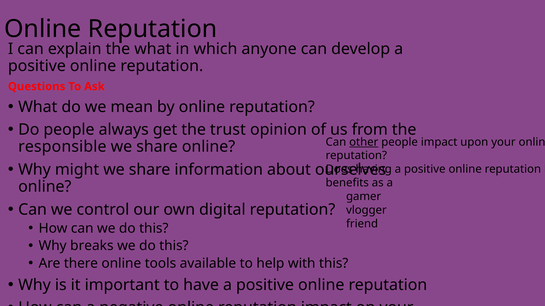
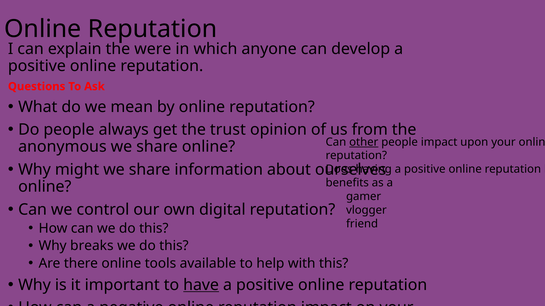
the what: what -> were (153, 49)
responsible: responsible -> anonymous (62, 147)
have underline: none -> present (201, 285)
